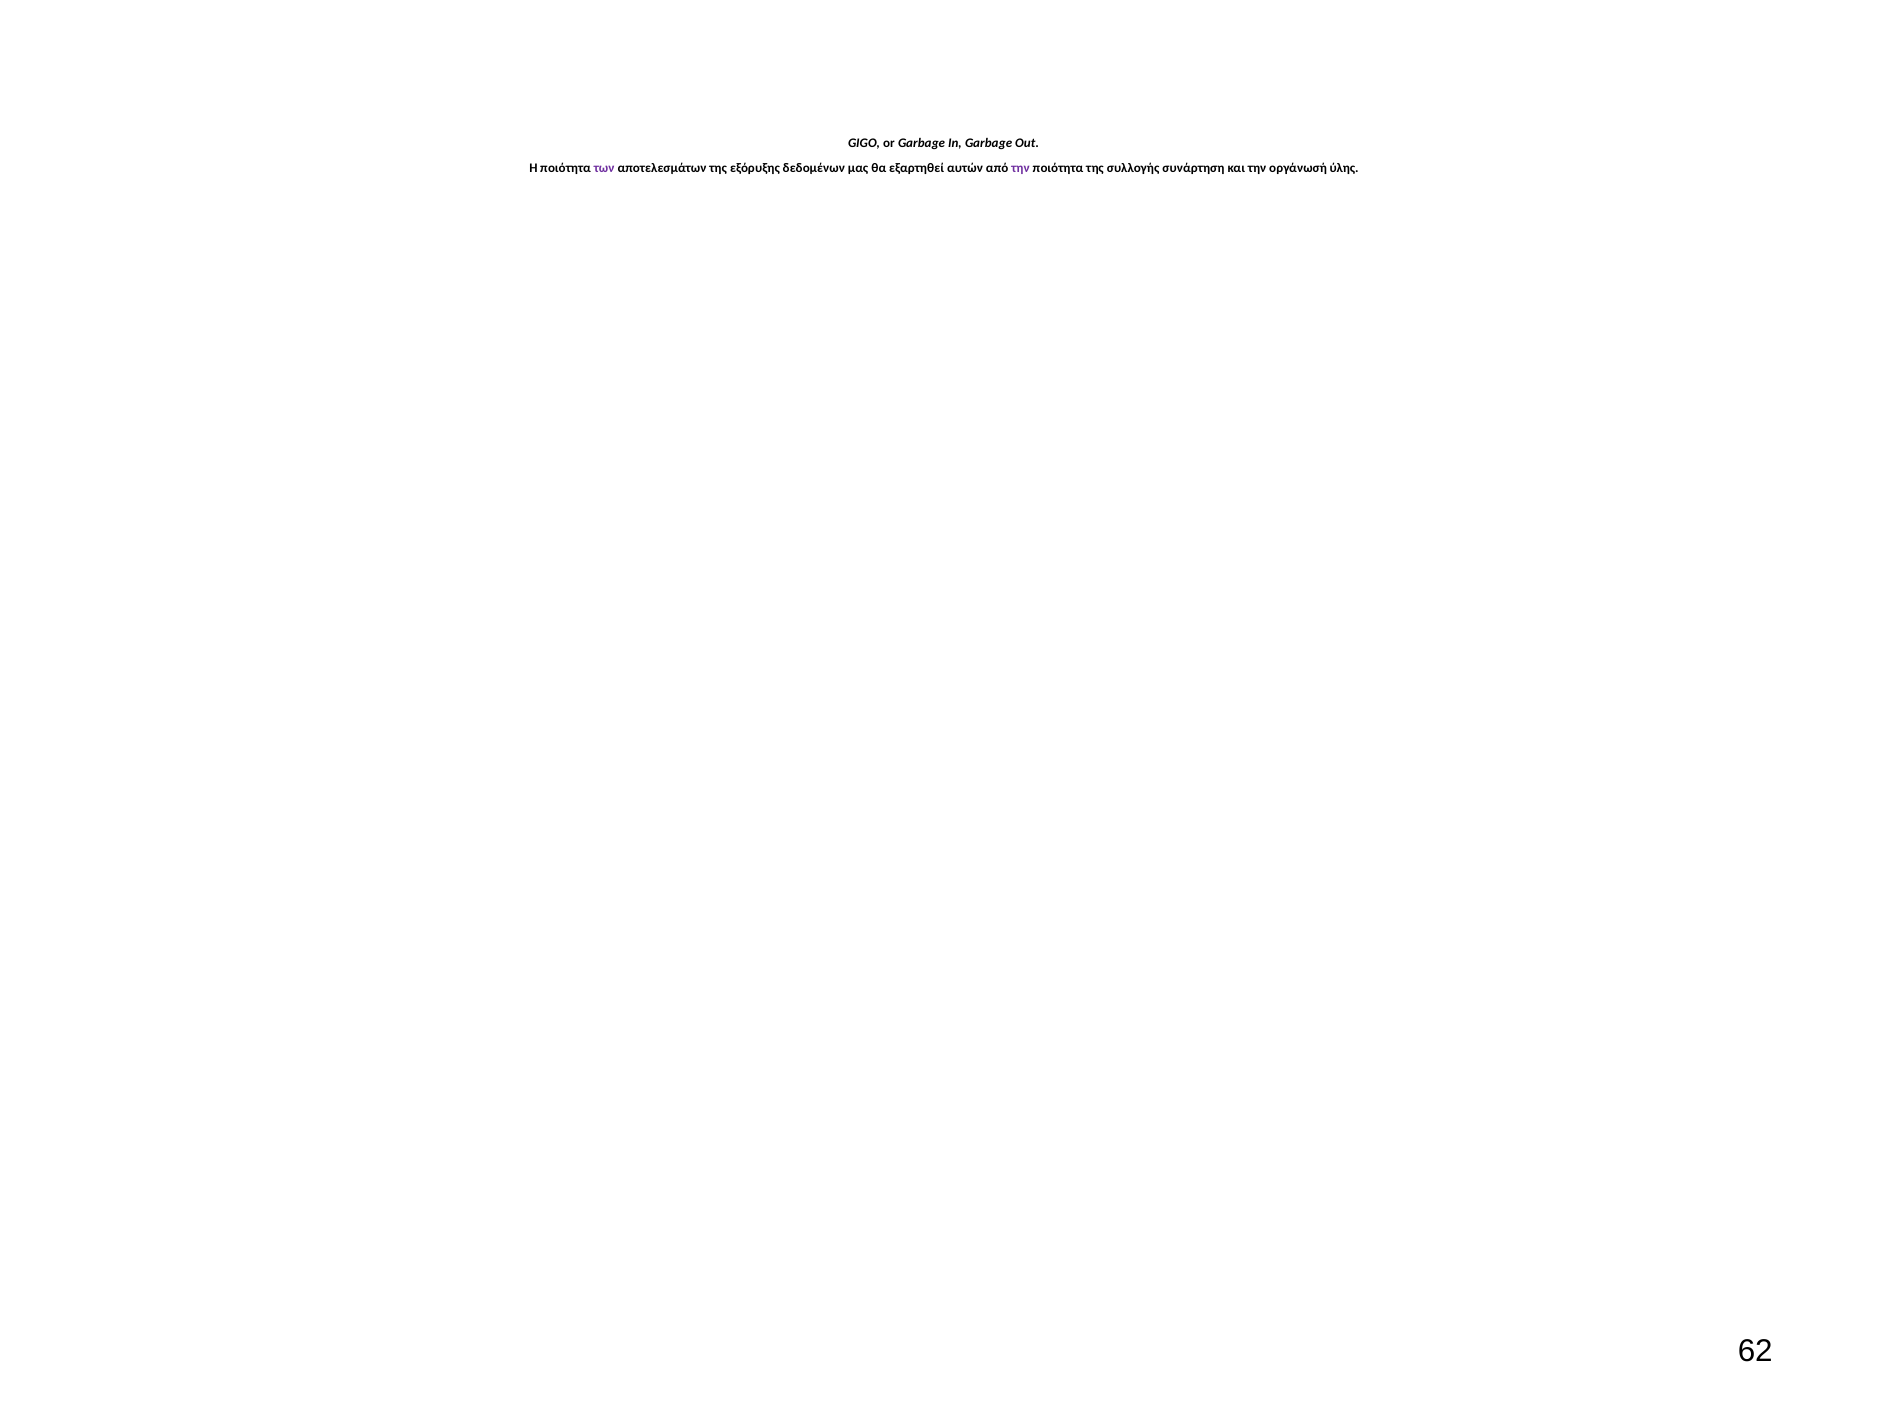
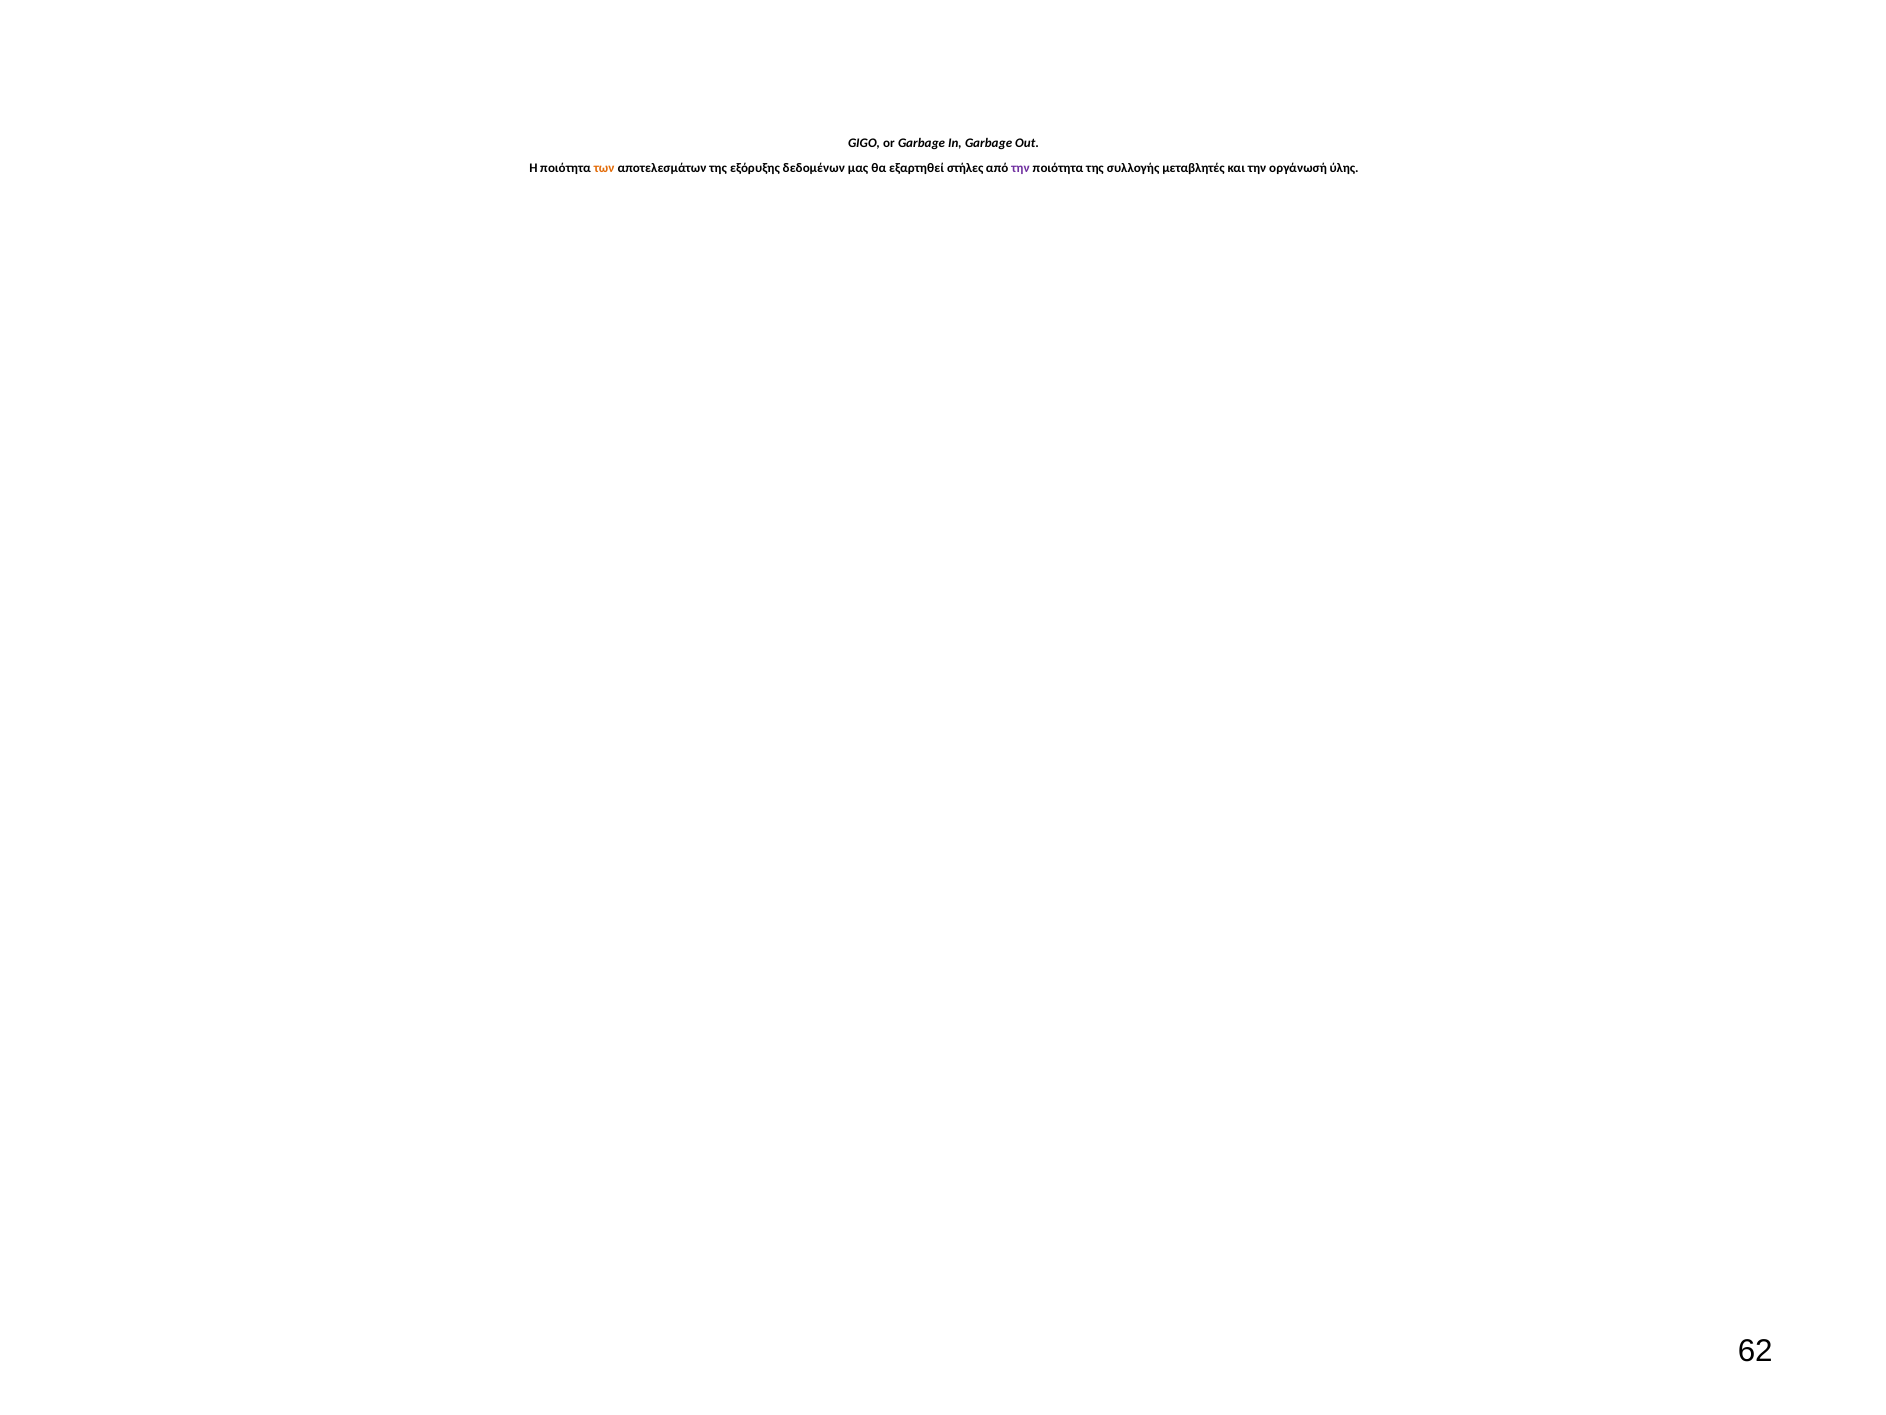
των colour: purple -> orange (604, 168)
αυτών: αυτών -> στήλες (965, 168)
συνάρτηση: συνάρτηση -> μεταβλητές (1194, 168)
